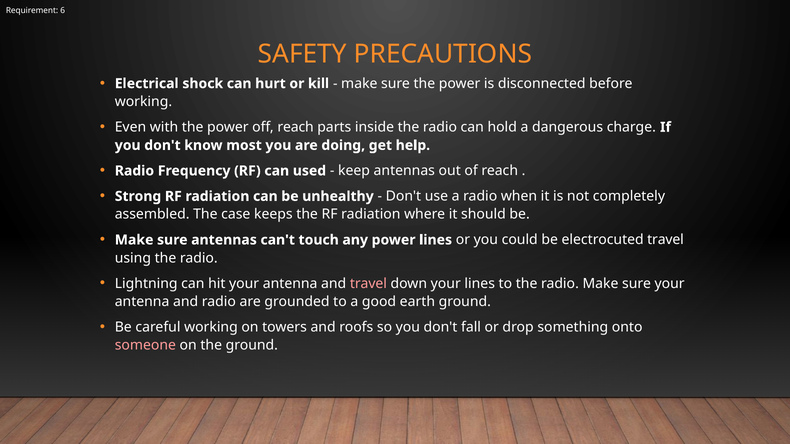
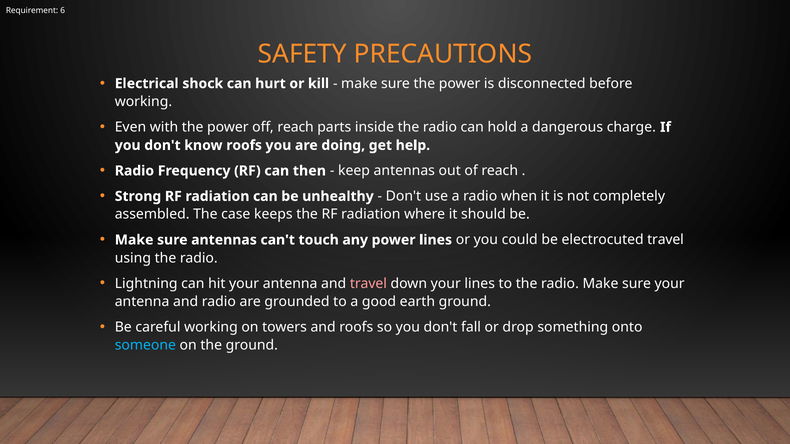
know most: most -> roofs (244, 145)
used: used -> then (309, 171)
someone colour: pink -> light blue (145, 345)
